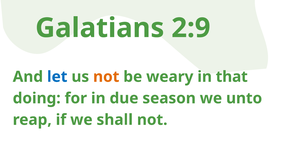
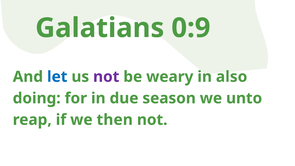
2:9: 2:9 -> 0:9 (191, 28)
not colour: orange -> purple (106, 77)
that: that -> also (232, 77)
shall: shall -> then (115, 120)
